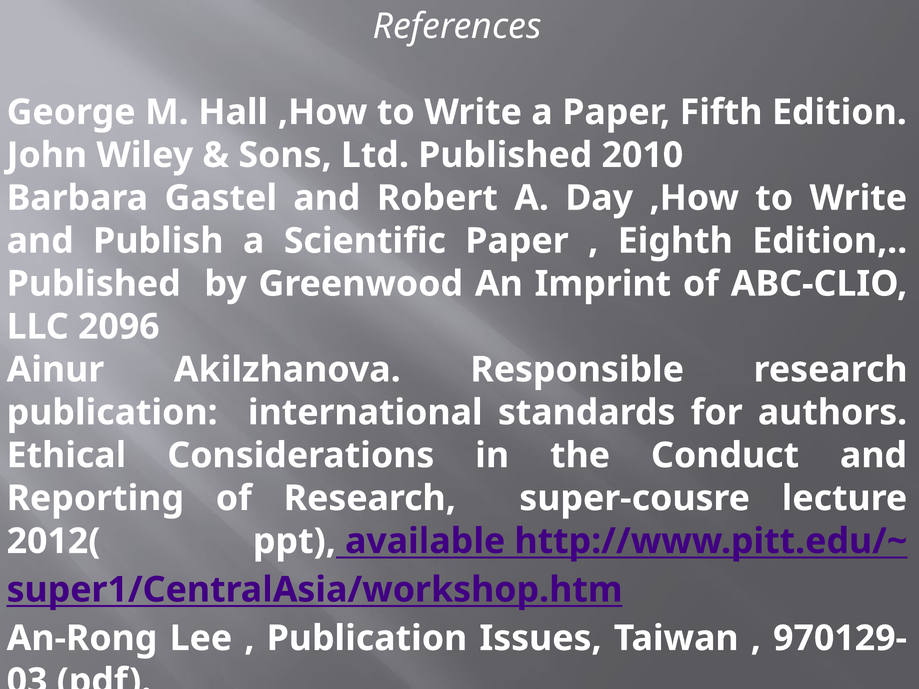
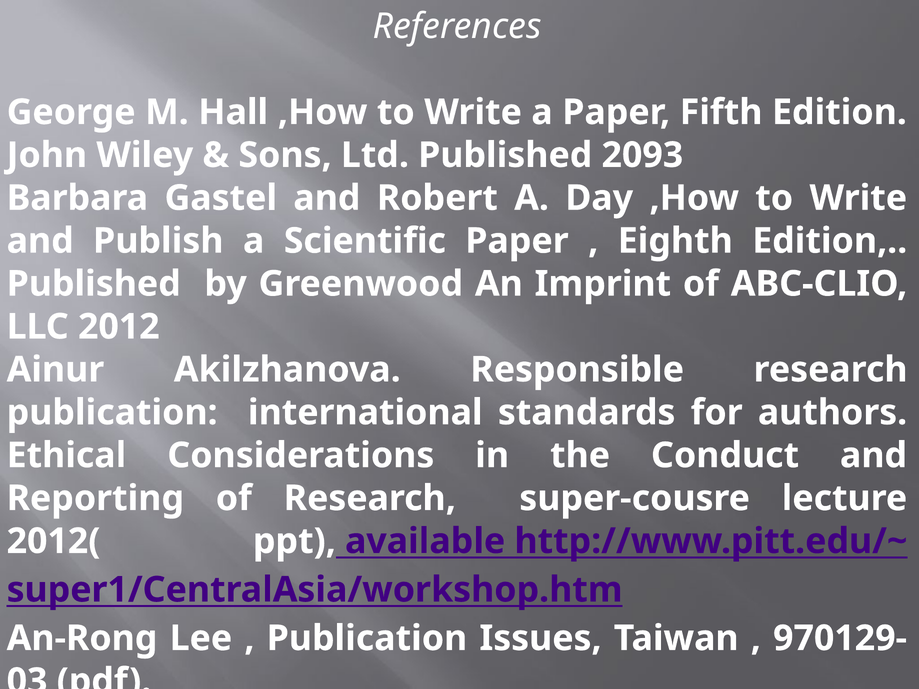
Published 2010: 2010 -> 2093 (642, 155)
2096: 2096 -> 2012 (119, 327)
